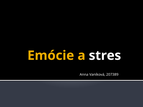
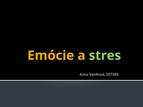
stres colour: white -> light green (105, 56)
